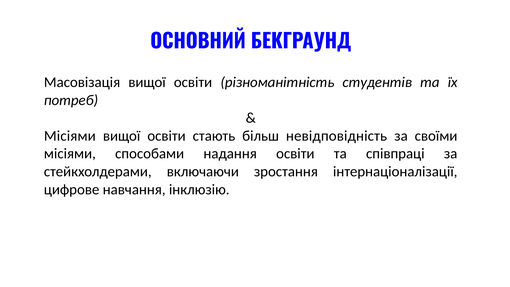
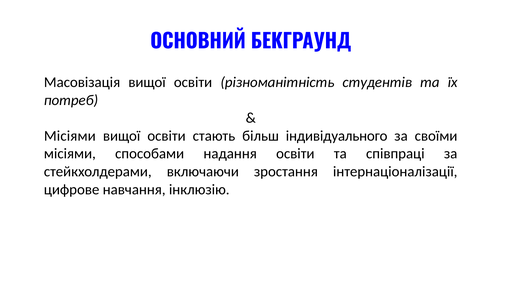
невідповідність: невідповідність -> індивідуального (337, 136)
